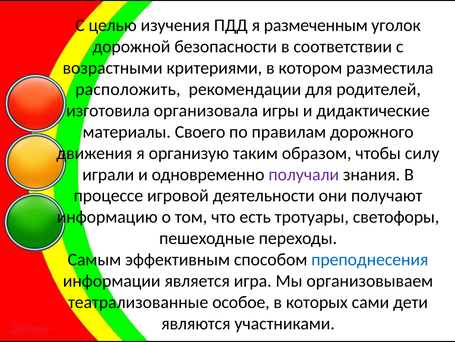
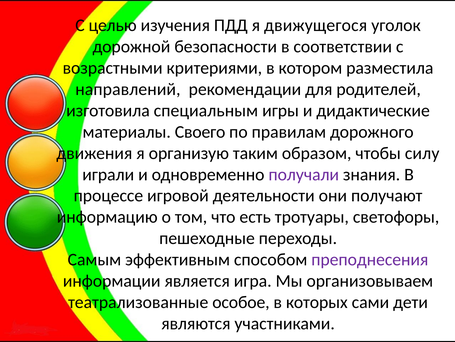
размеченным: размеченным -> движущегося (316, 25)
расположить: расположить -> направлений (128, 89)
организовала: организовала -> специальным (206, 110)
преподнесения colour: blue -> purple (370, 259)
